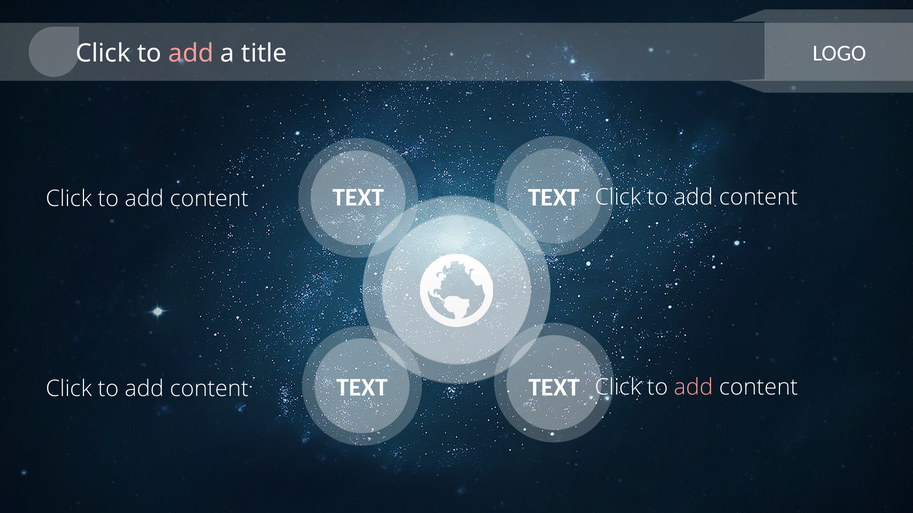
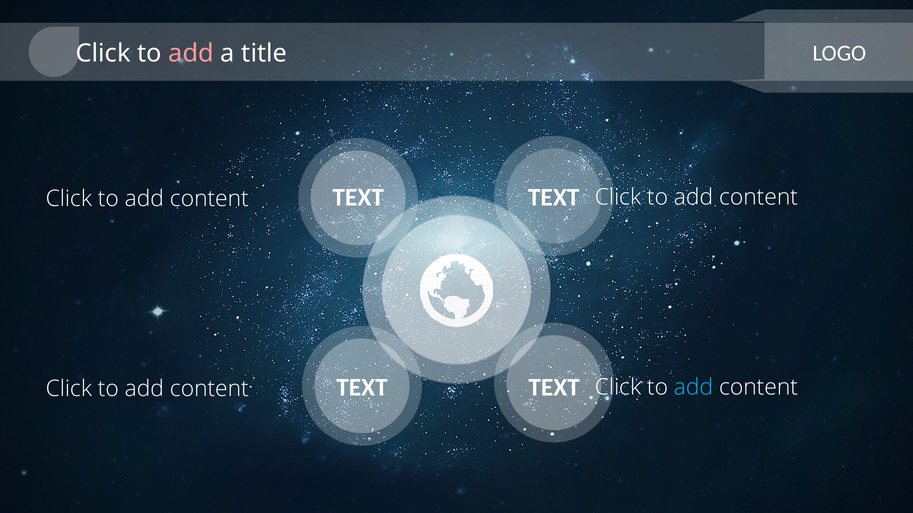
add colour: pink -> light blue (693, 388)
